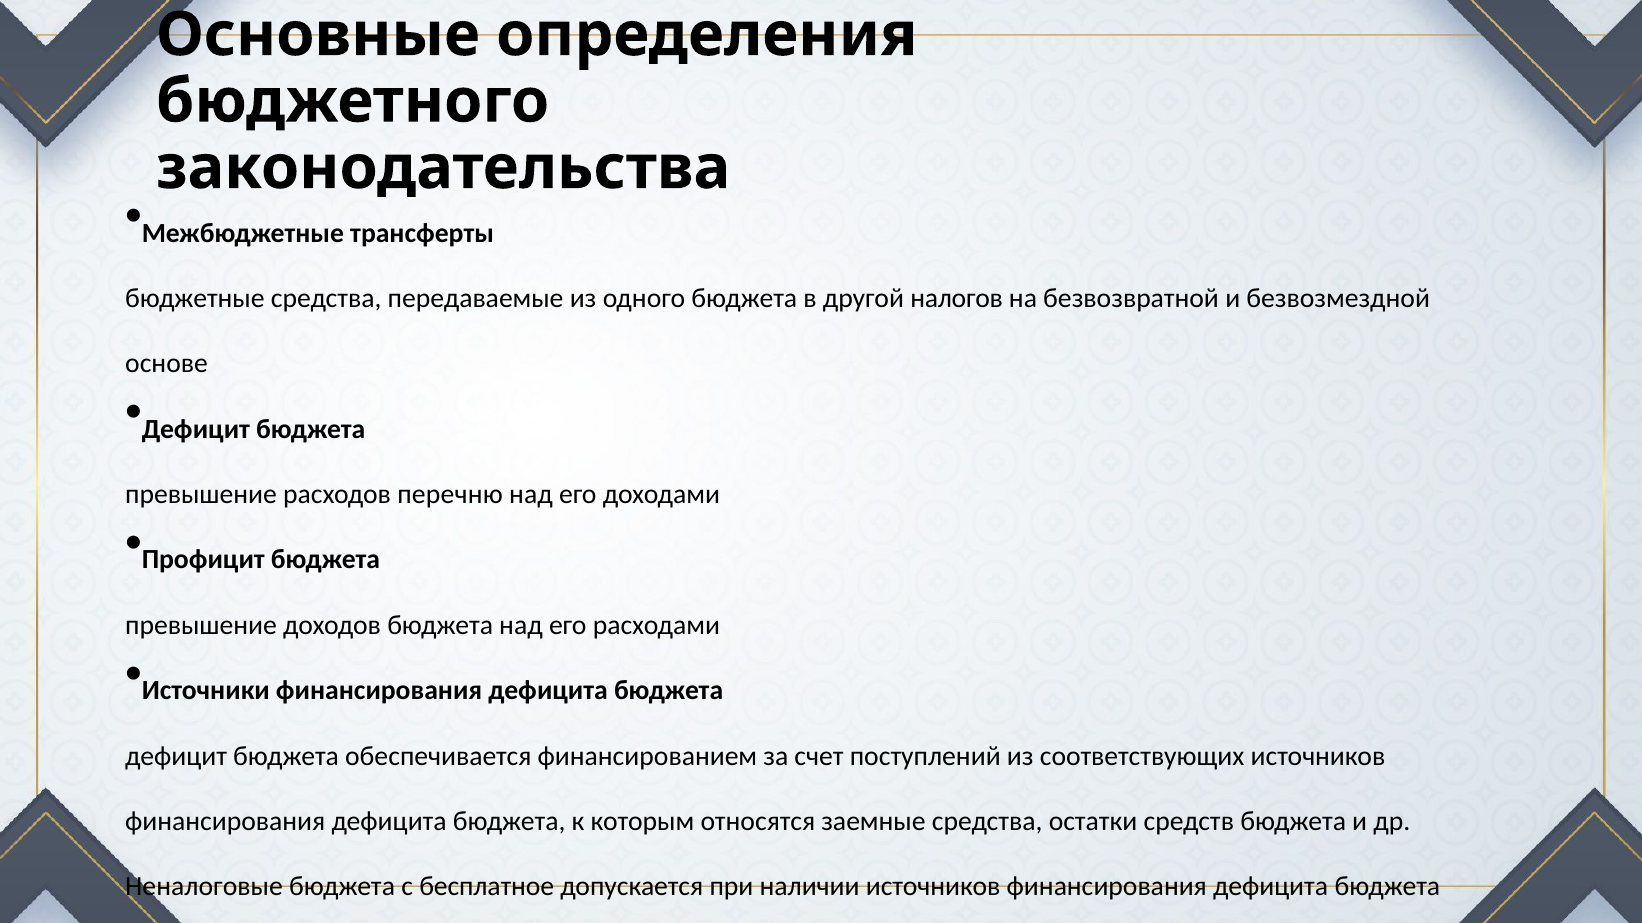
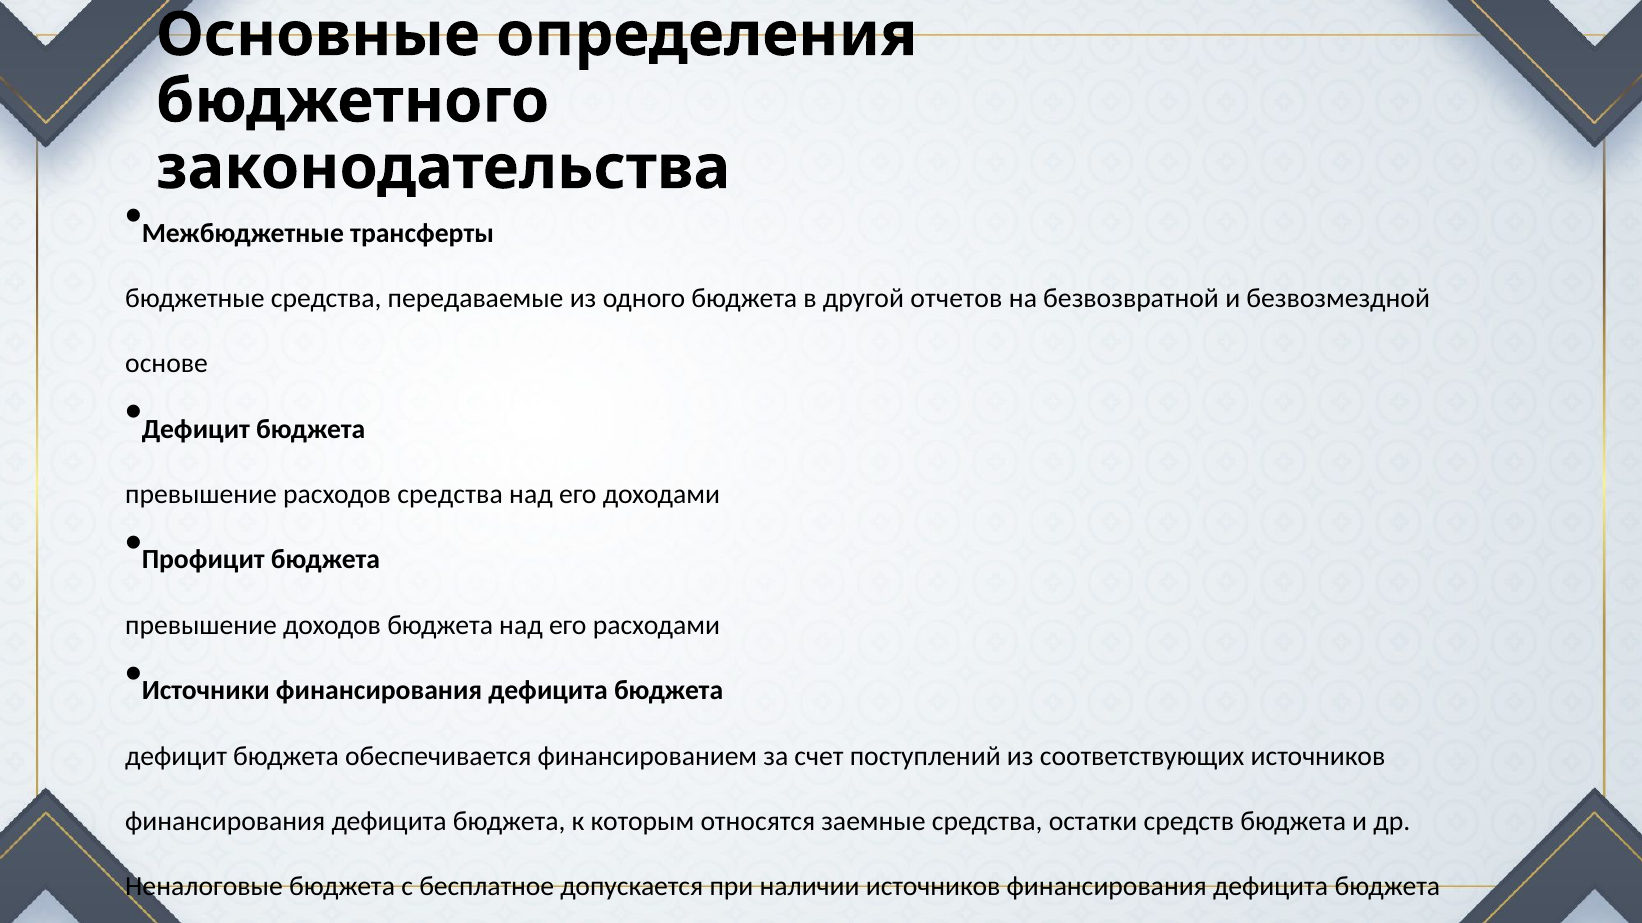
налогов: налогов -> отчетов (956, 299)
расходов перечню: перечню -> средства (450, 495)
